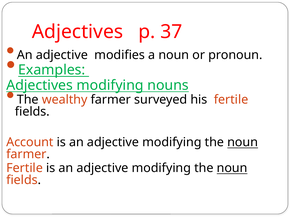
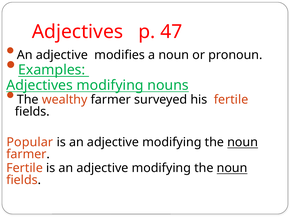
37: 37 -> 47 (171, 32)
Account: Account -> Popular (30, 143)
